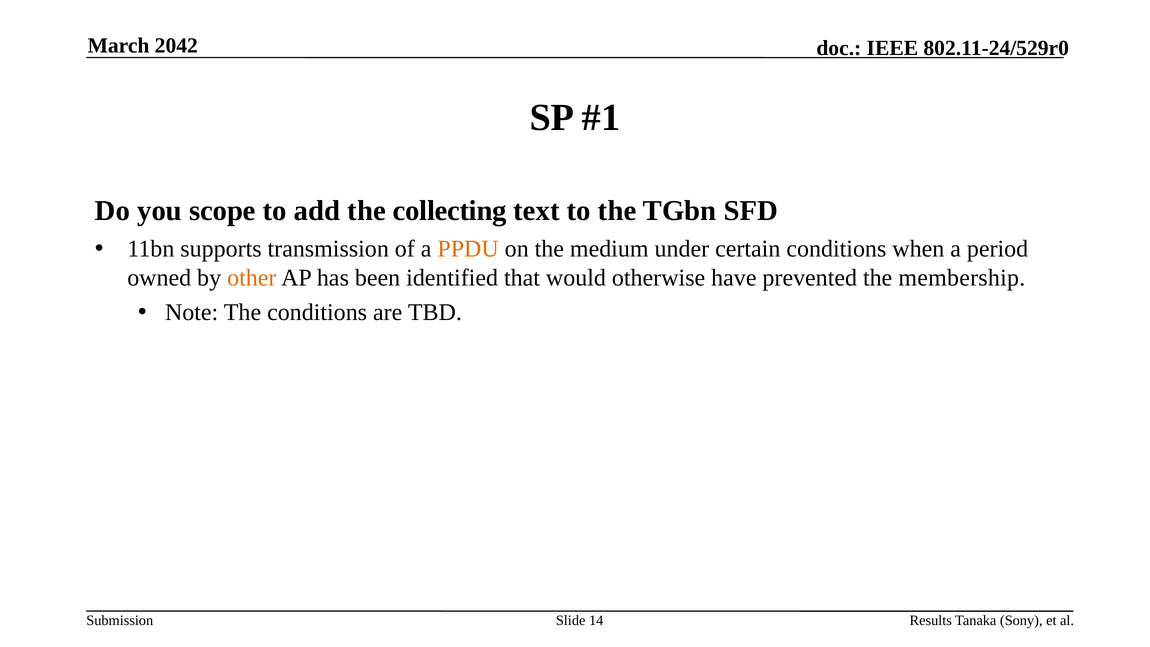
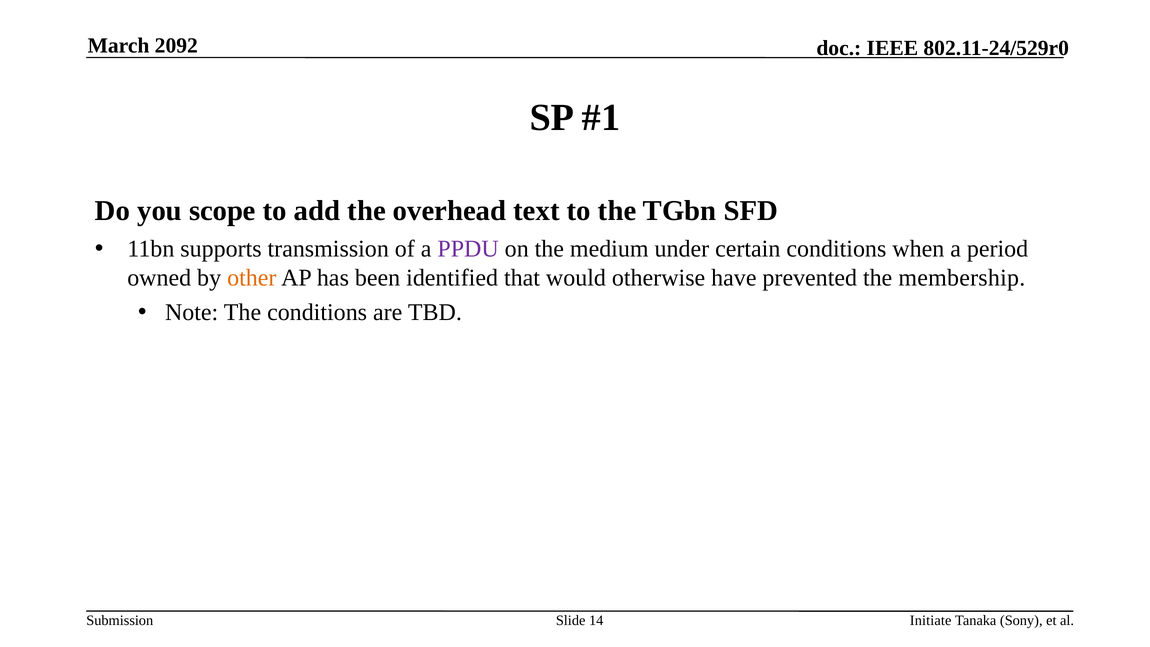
2042: 2042 -> 2092 (176, 46)
collecting: collecting -> overhead (450, 210)
PPDU colour: orange -> purple (468, 249)
Results: Results -> Initiate (931, 620)
